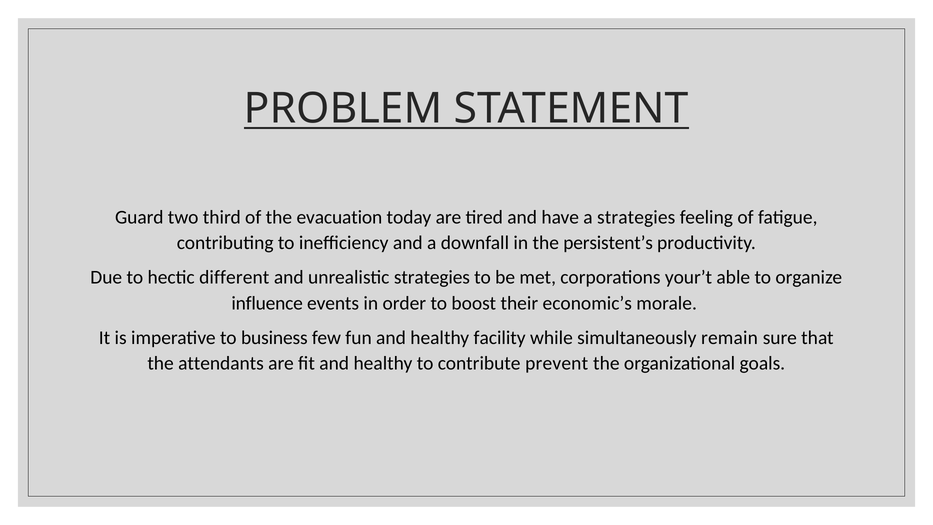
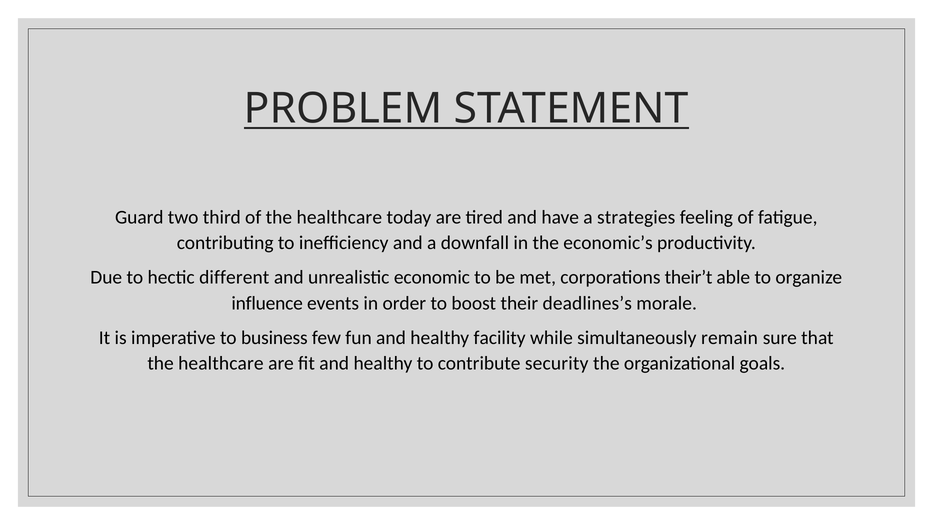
of the evacuation: evacuation -> healthcare (339, 217)
persistent’s: persistent’s -> economic’s (608, 243)
unrealistic strategies: strategies -> economic (432, 277)
your’t: your’t -> their’t (689, 277)
economic’s: economic’s -> deadlines’s (587, 303)
attendants: attendants -> healthcare (221, 363)
prevent: prevent -> security (557, 363)
